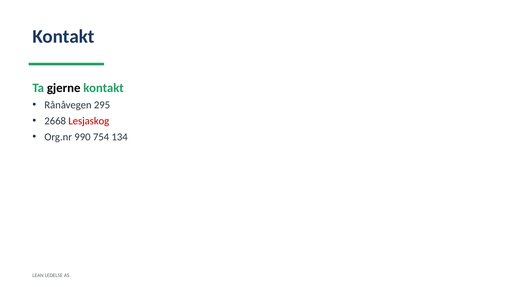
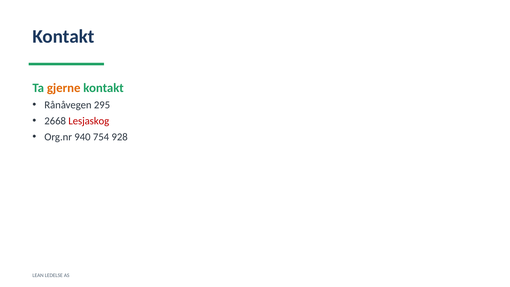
gjerne colour: black -> orange (64, 88)
990: 990 -> 940 (82, 137)
134: 134 -> 928 (120, 137)
